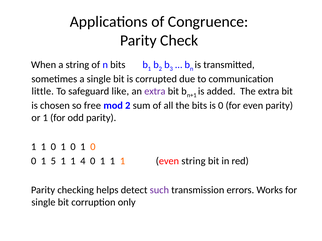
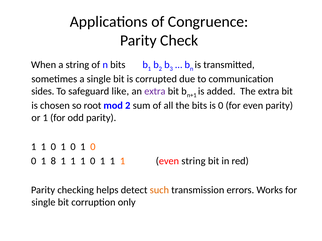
little: little -> sides (43, 91)
free: free -> root (92, 106)
5: 5 -> 8 (53, 161)
4: 4 -> 1 (83, 161)
such colour: purple -> orange (159, 190)
